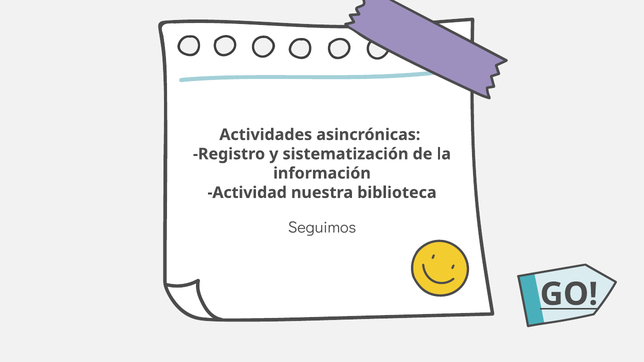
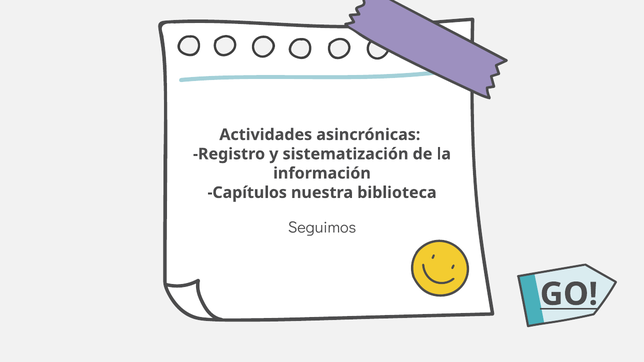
Actividad: Actividad -> Capítulos (247, 193)
